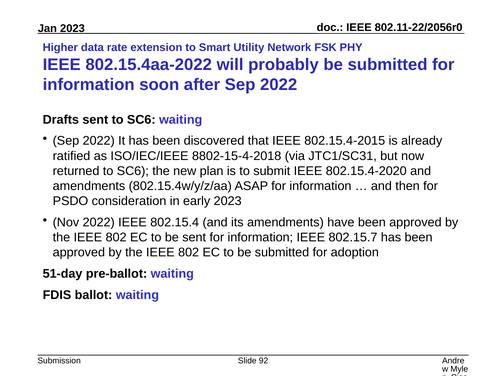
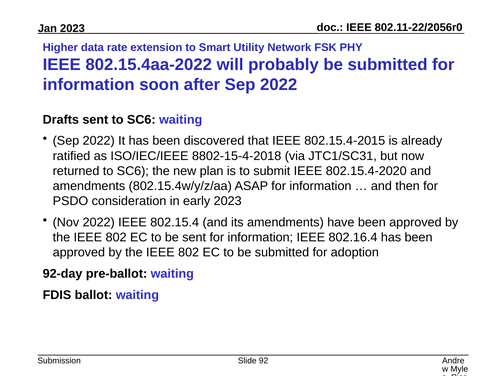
802.15.7: 802.15.7 -> 802.16.4 (353, 238)
51-day: 51-day -> 92-day (63, 274)
